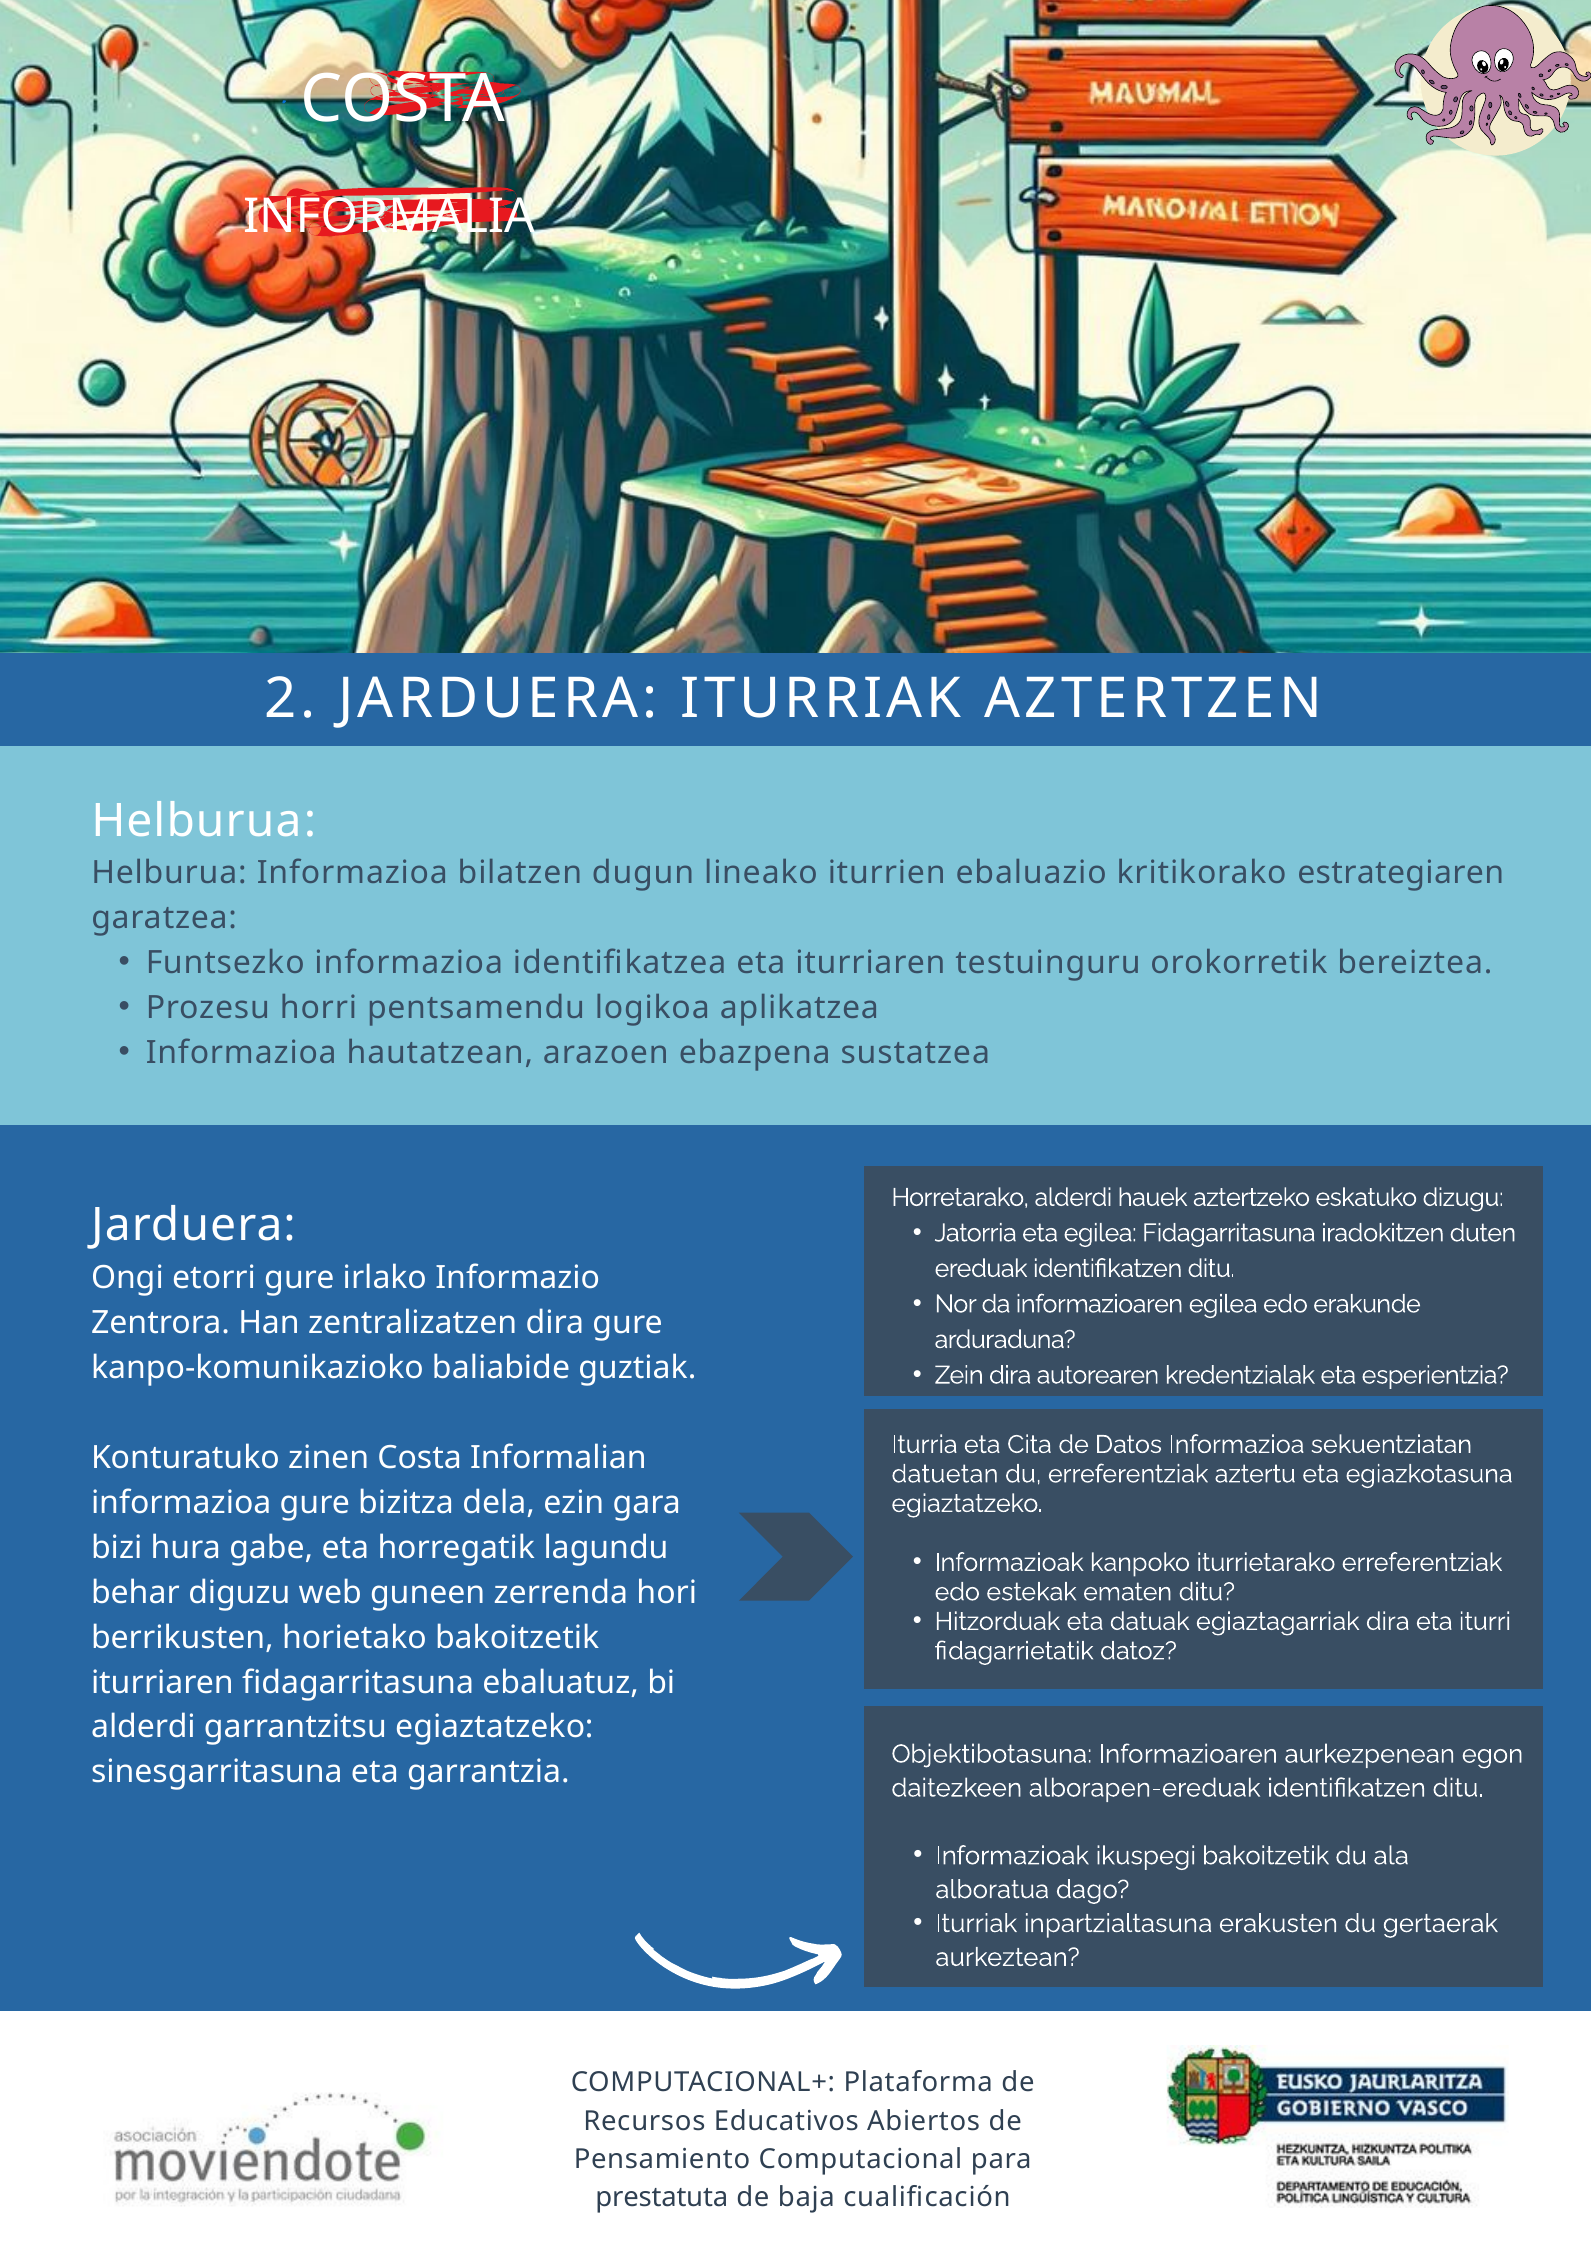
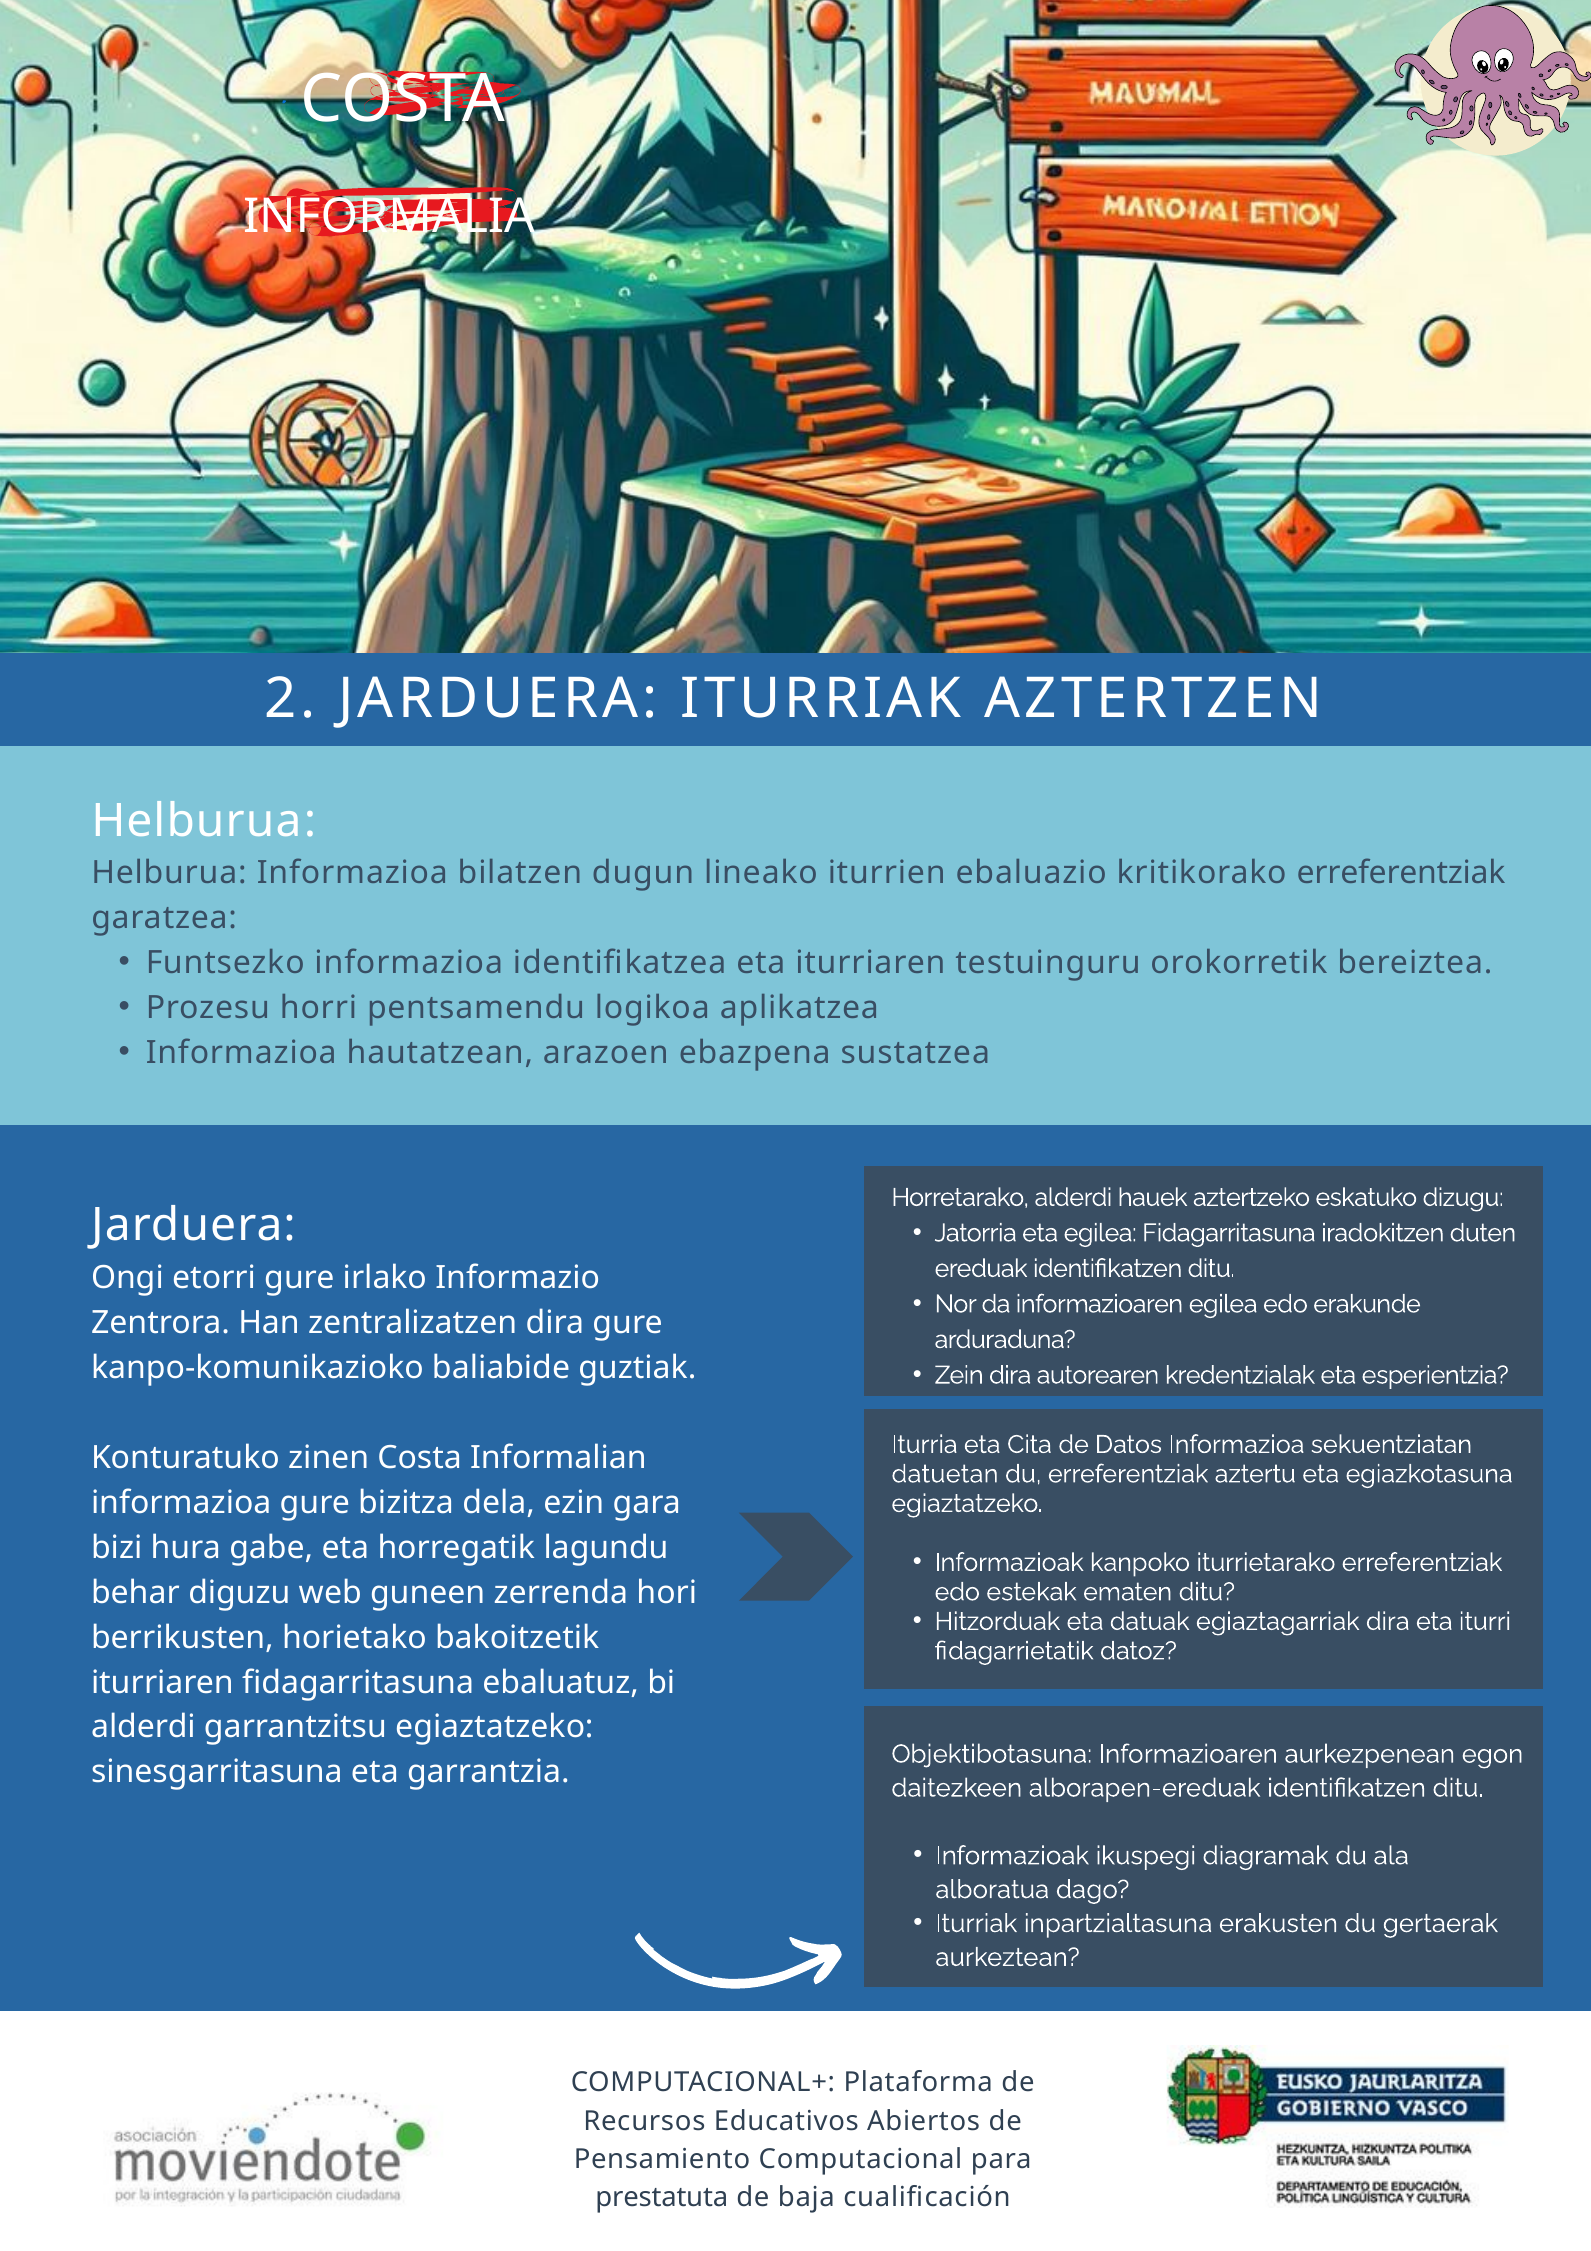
kritikorako estrategiaren: estrategiaren -> erreferentziak (1401, 873)
ikuspegi bakoitzetik: bakoitzetik -> diagramak (1266, 1856)
